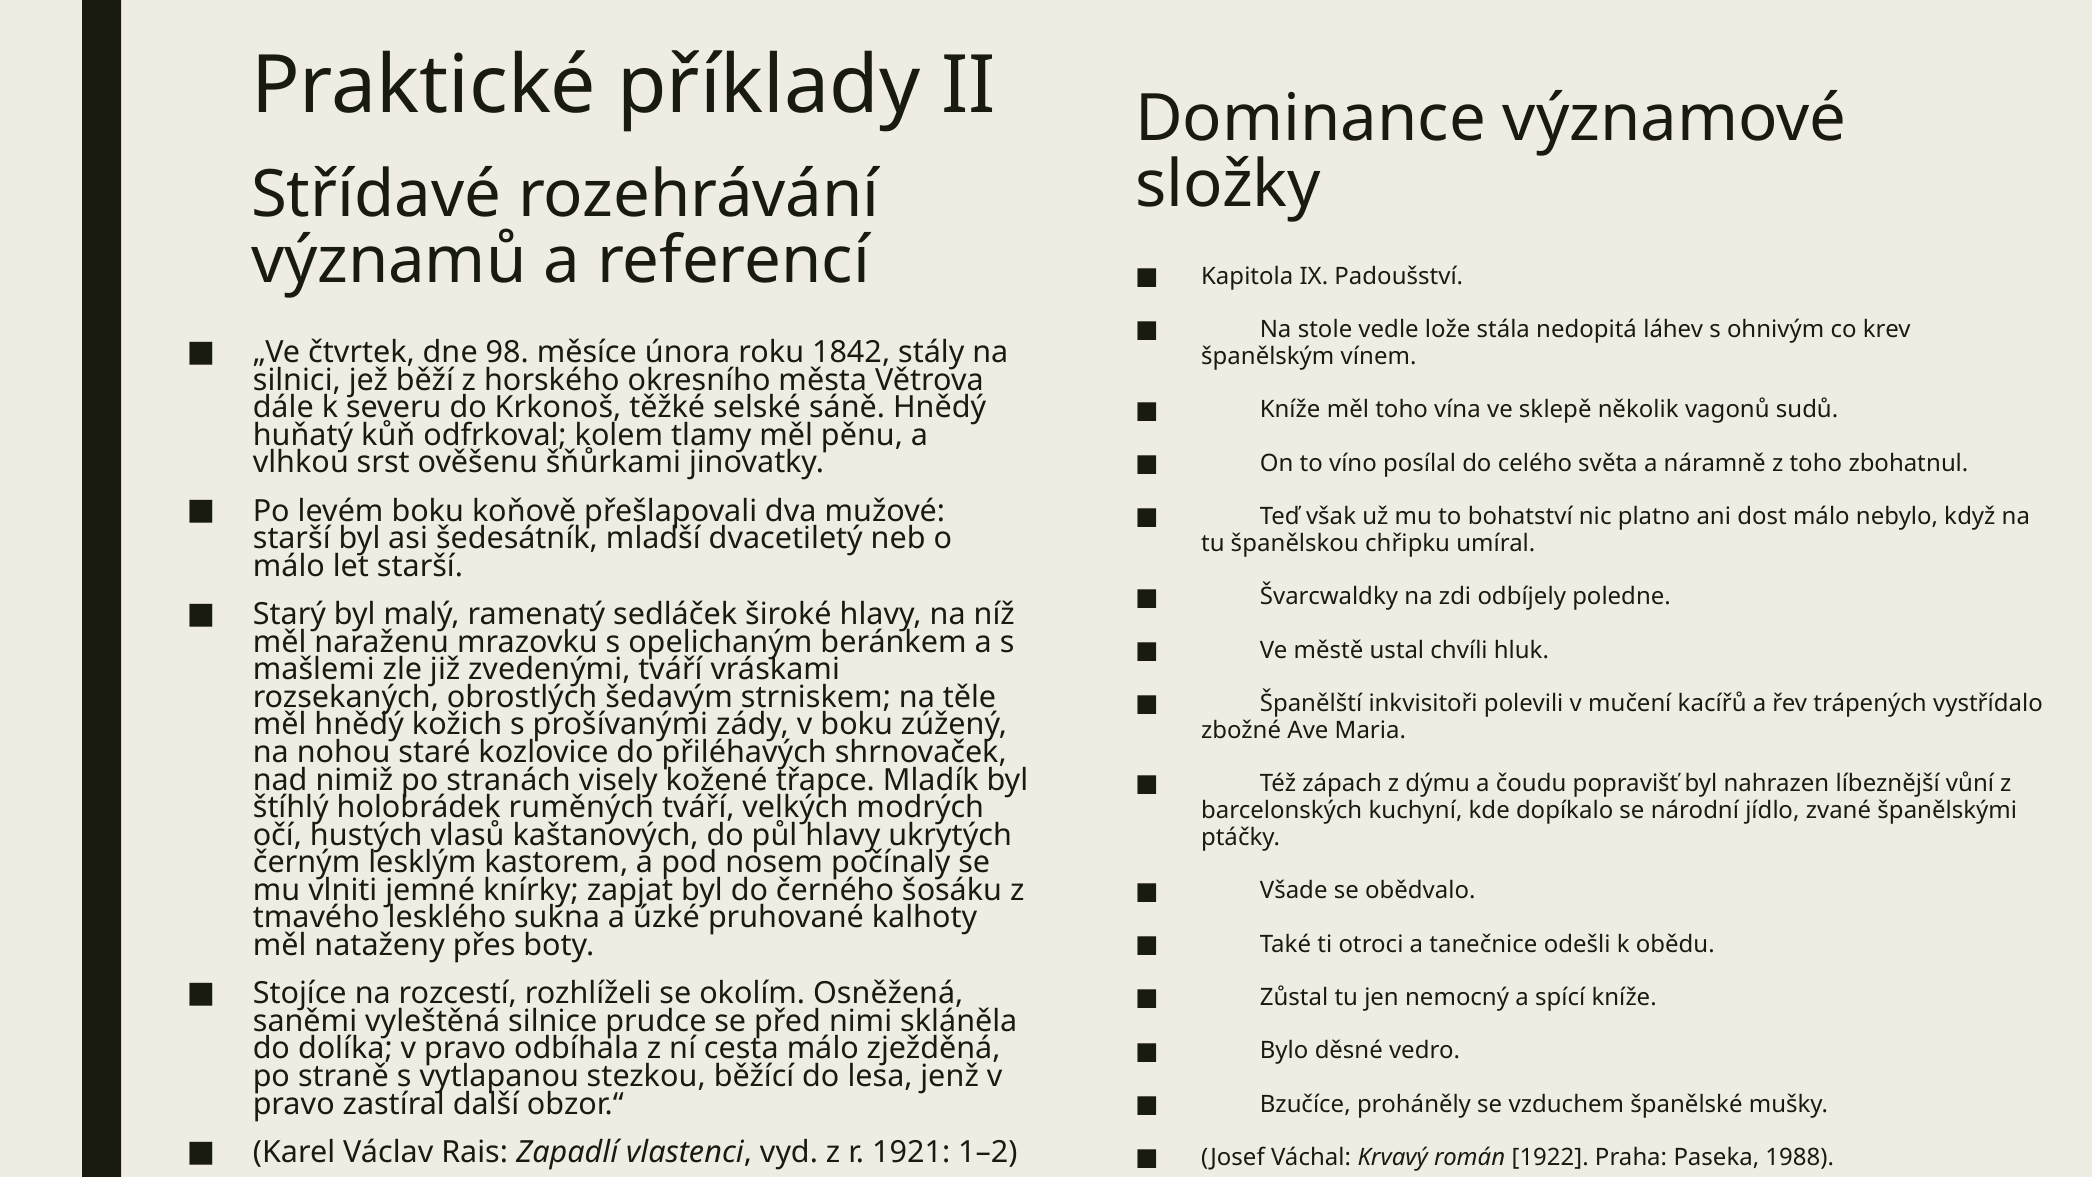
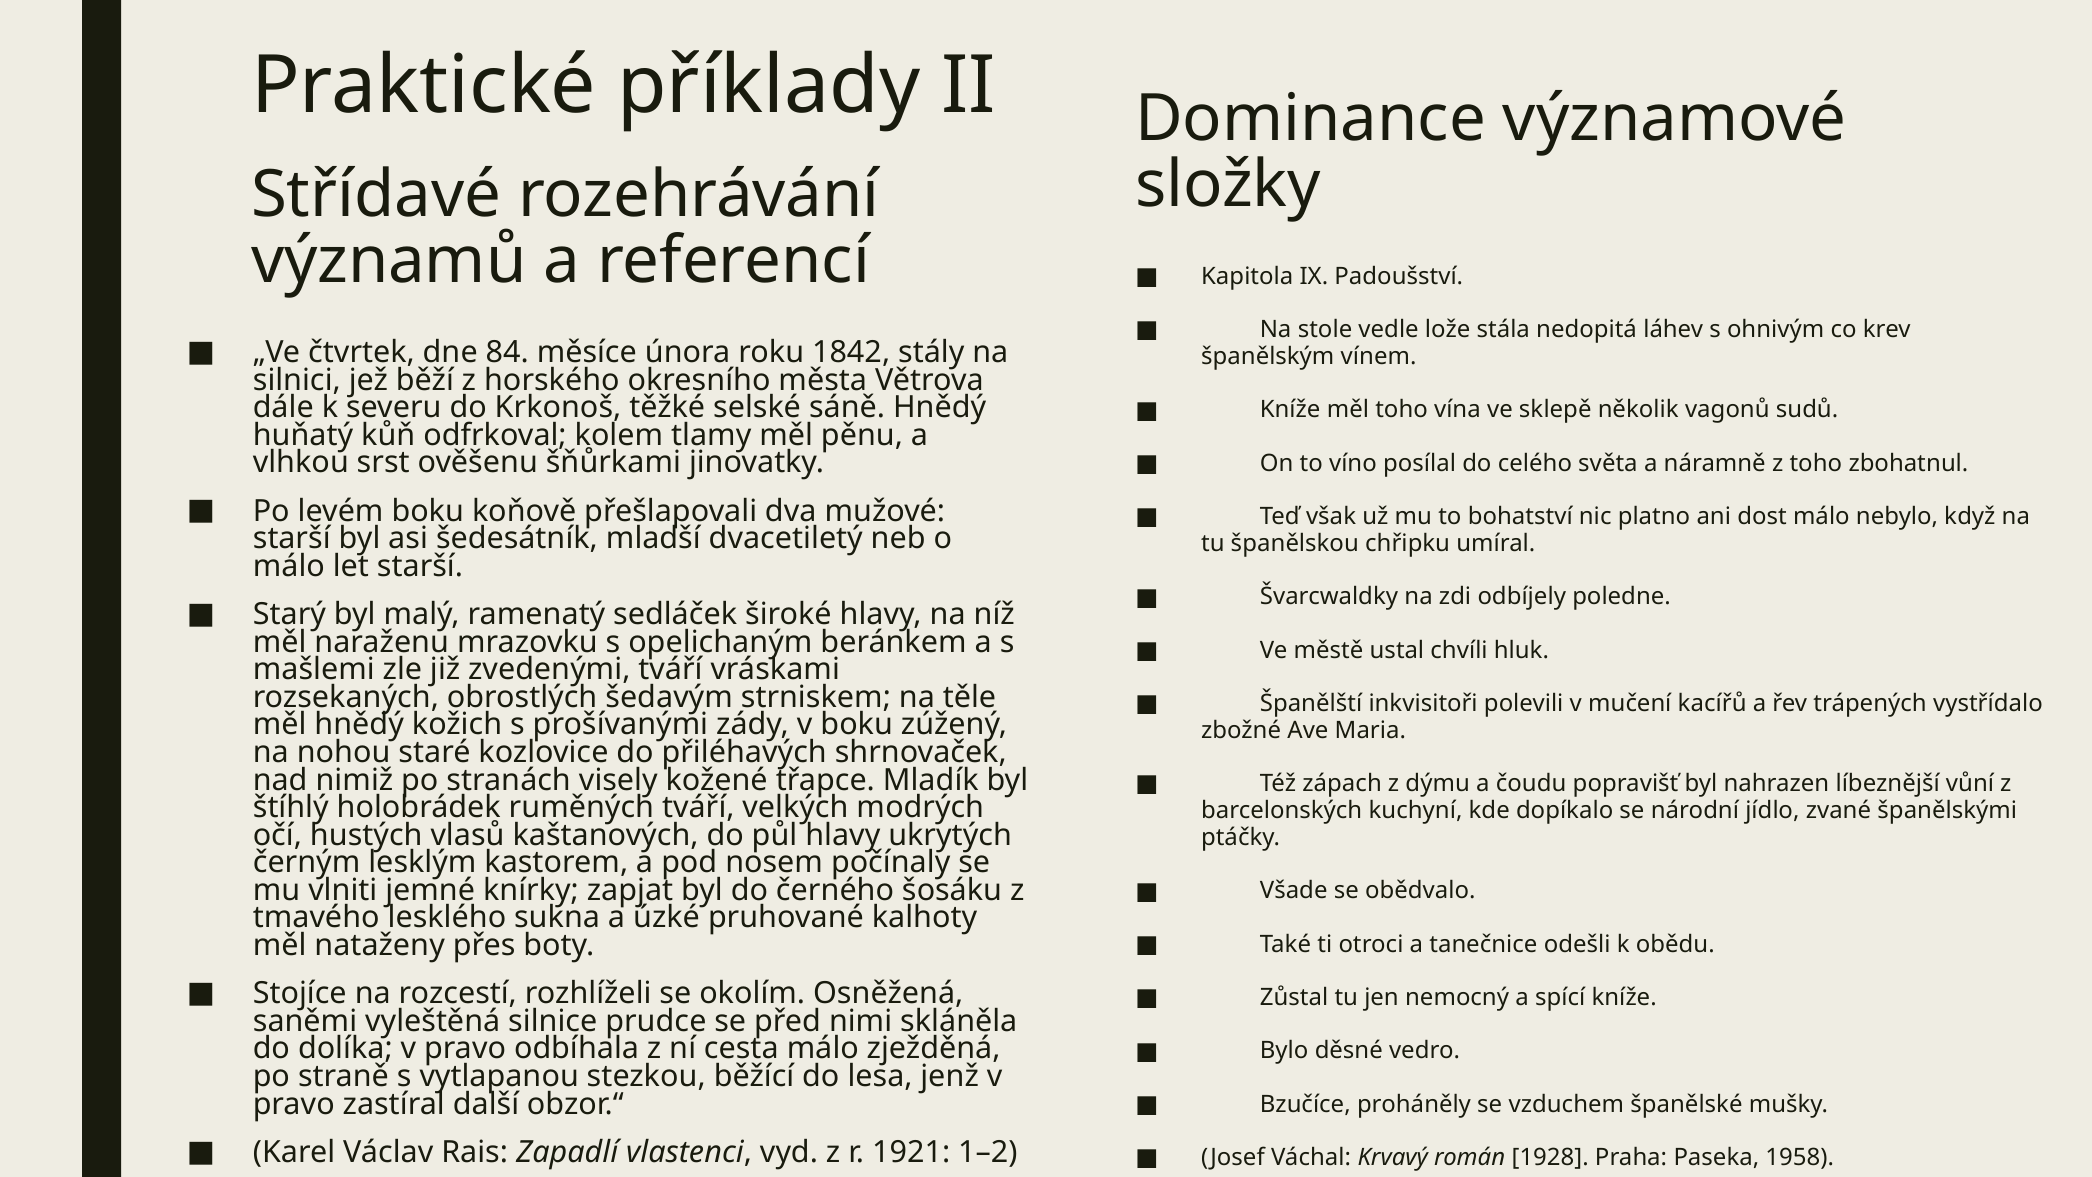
98: 98 -> 84 (507, 352)
1922: 1922 -> 1928 (1550, 1157)
1988: 1988 -> 1958 (1800, 1157)
